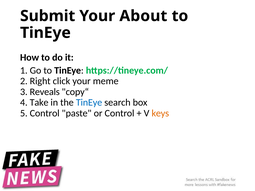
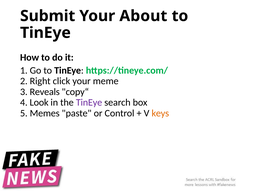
Take: Take -> Look (39, 103)
TinEye colour: blue -> purple (89, 103)
5 Control: Control -> Memes (45, 113)
